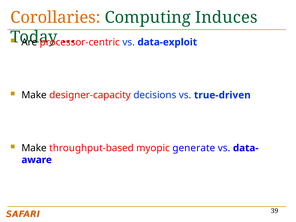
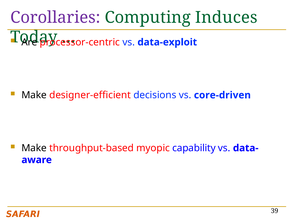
Corollaries colour: orange -> purple (55, 17)
designer-capacity: designer-capacity -> designer-efficient (90, 95)
true-driven: true-driven -> core-driven (222, 95)
generate: generate -> capability (194, 148)
